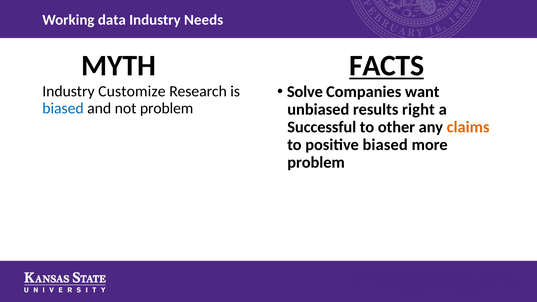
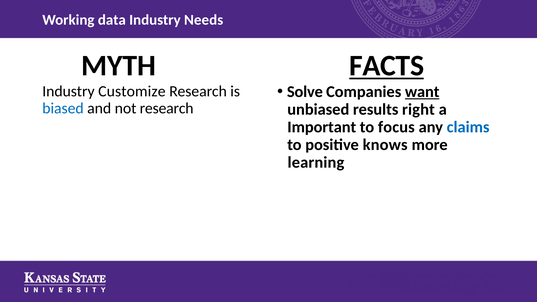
want underline: none -> present (422, 92)
not problem: problem -> research (167, 108)
Successful: Successful -> Important (322, 127)
other: other -> focus (396, 127)
claims colour: orange -> blue (468, 127)
positive biased: biased -> knows (385, 145)
problem: problem -> learning (316, 163)
